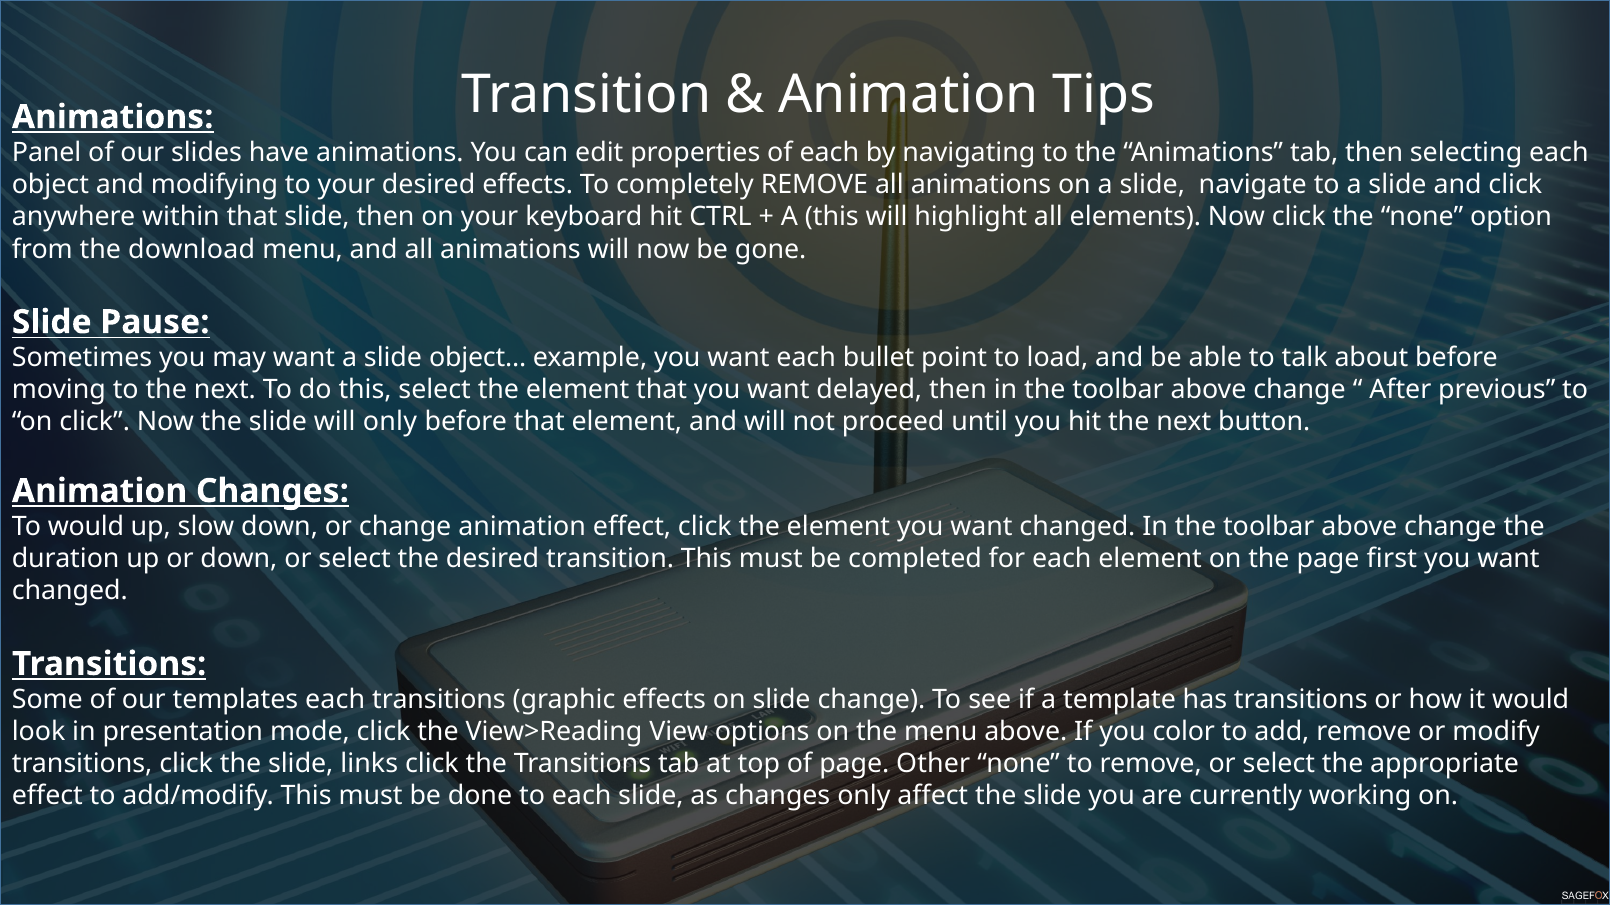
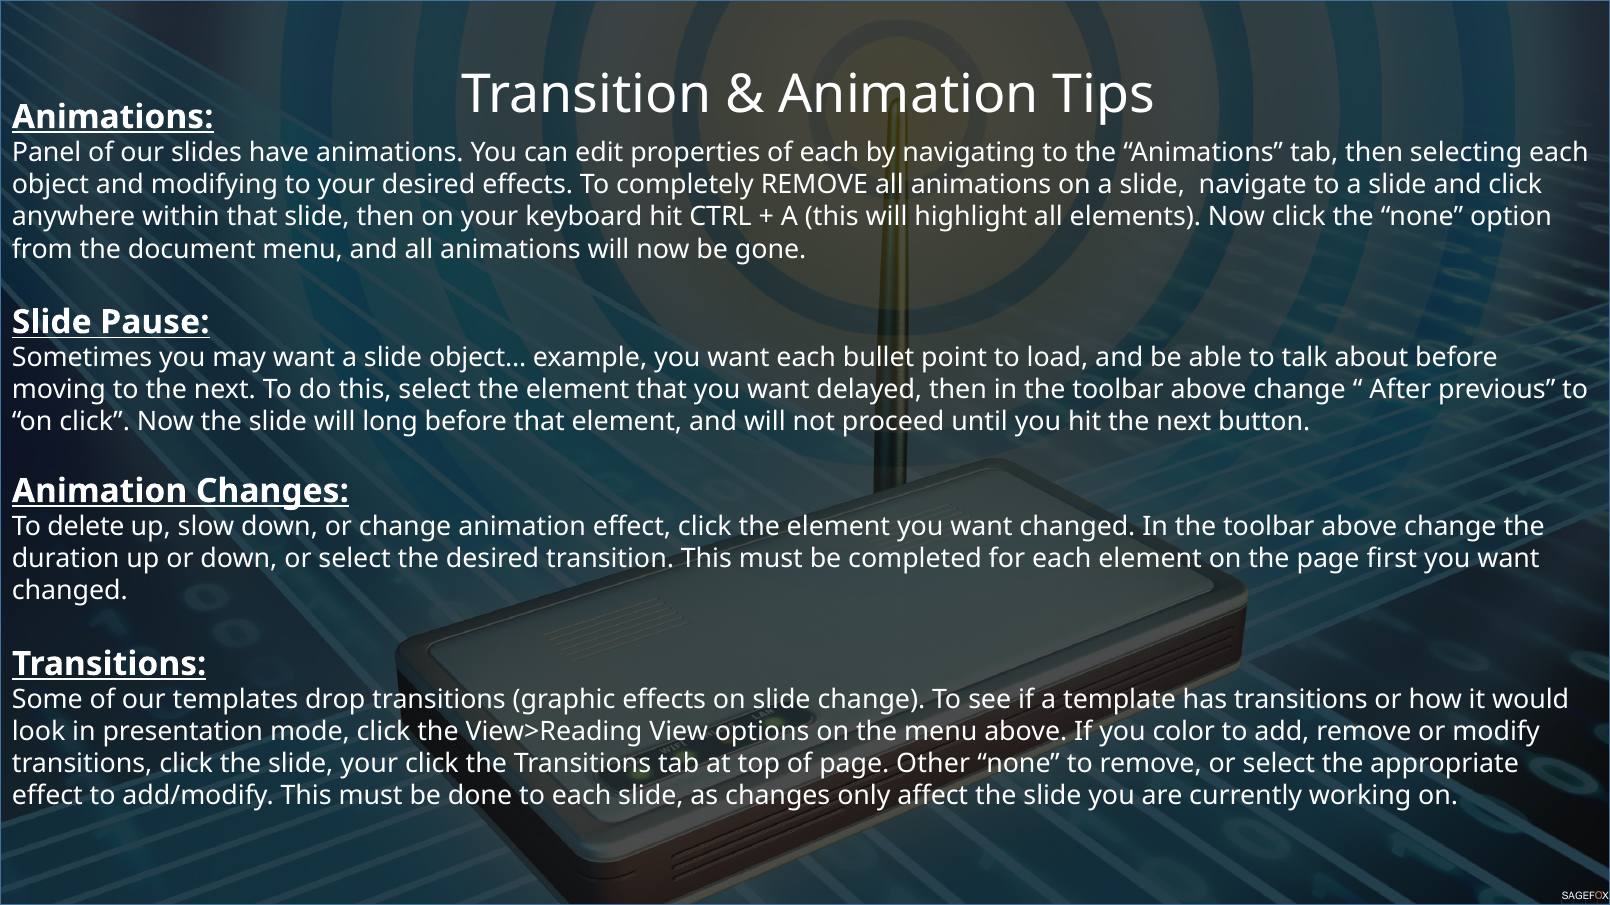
download: download -> document (192, 249)
will only: only -> long (390, 422)
To would: would -> delete (86, 527)
templates each: each -> drop (335, 700)
slide links: links -> your (369, 764)
